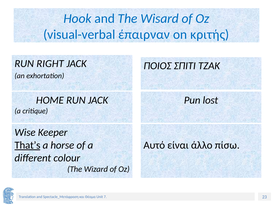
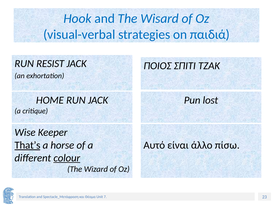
έπαιρναν: έπαιρναν -> strategies (144, 34)
κριτής: κριτής -> παιδιά (210, 34)
RIGHT: RIGHT -> RESIST (50, 64)
colour underline: none -> present (67, 158)
